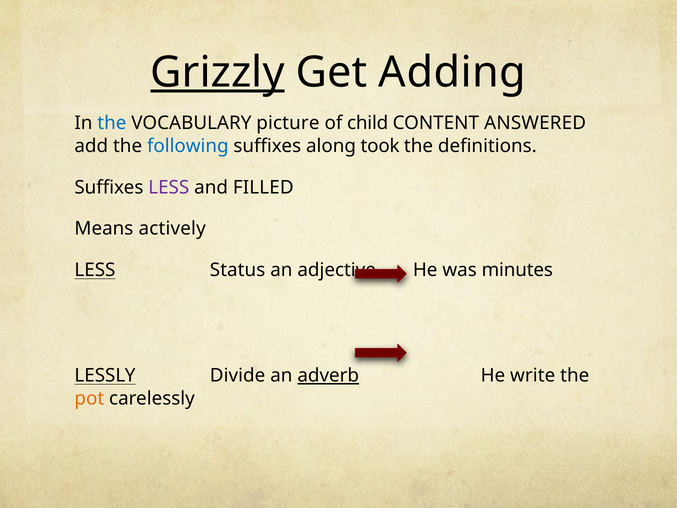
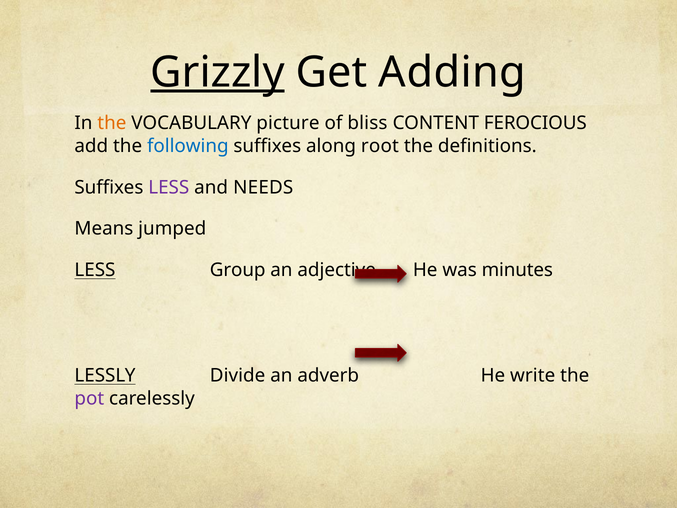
the colour: blue -> orange (112, 123)
child: child -> bliss (367, 123)
ANSWERED: ANSWERED -> FEROCIOUS (535, 123)
took: took -> root (380, 146)
FILLED: FILLED -> NEEDS (263, 187)
actively: actively -> jumped (172, 229)
Status: Status -> Group (238, 270)
adverb underline: present -> none (328, 376)
pot colour: orange -> purple (89, 398)
